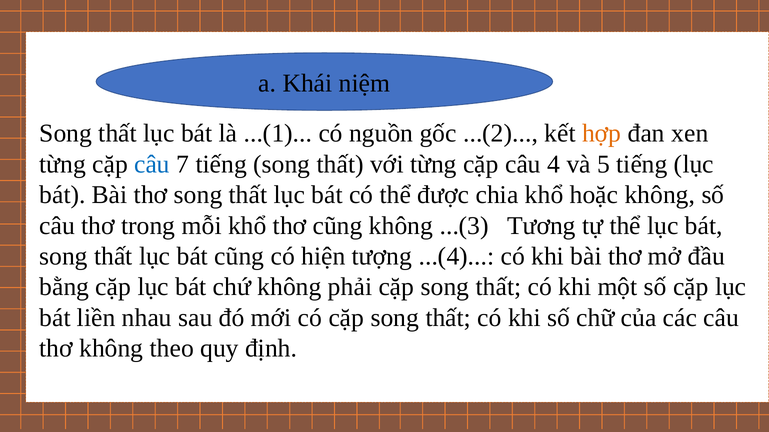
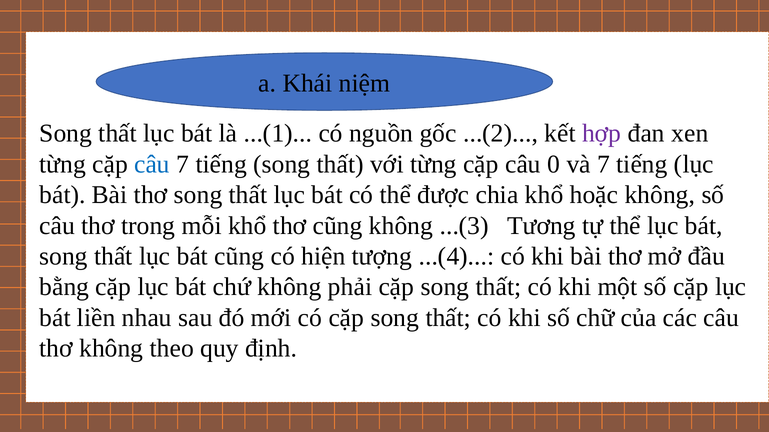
hợp colour: orange -> purple (602, 134)
4: 4 -> 0 (554, 164)
và 5: 5 -> 7 (604, 164)
